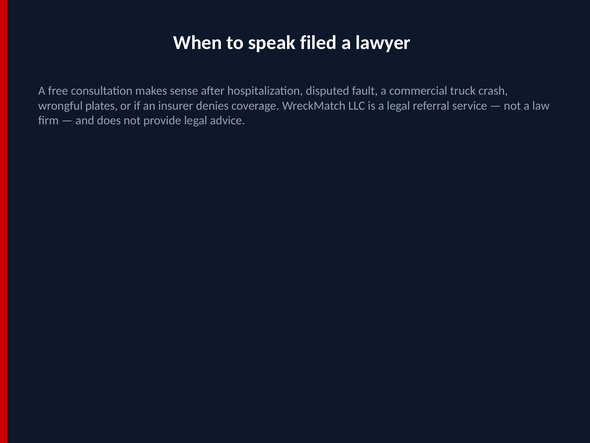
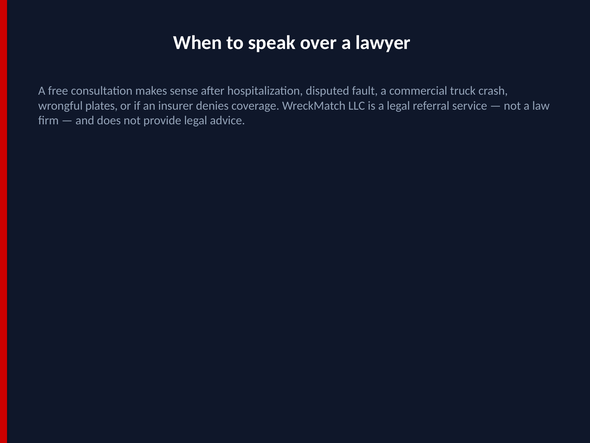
filed: filed -> over (318, 43)
